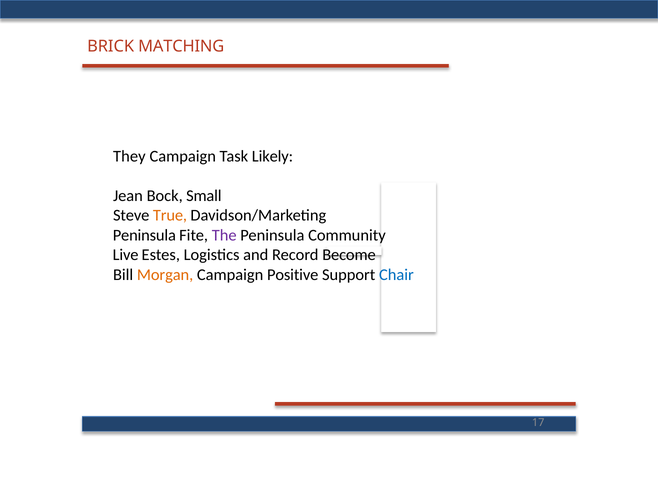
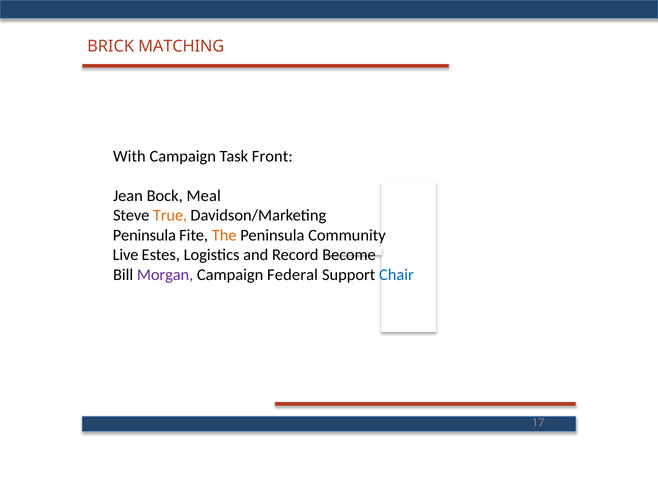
They: They -> With (129, 157)
Likely: Likely -> Front (272, 157)
Small: Small -> Meal (204, 196)
The colour: purple -> orange (224, 235)
Morgan colour: orange -> purple (165, 275)
Positive: Positive -> Federal (293, 275)
